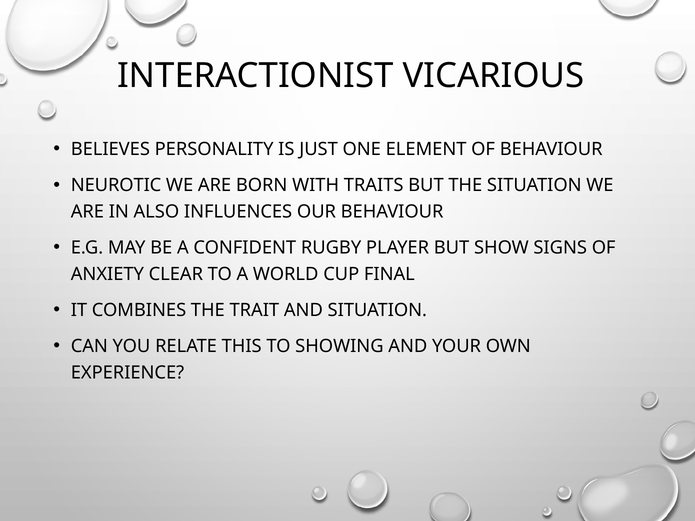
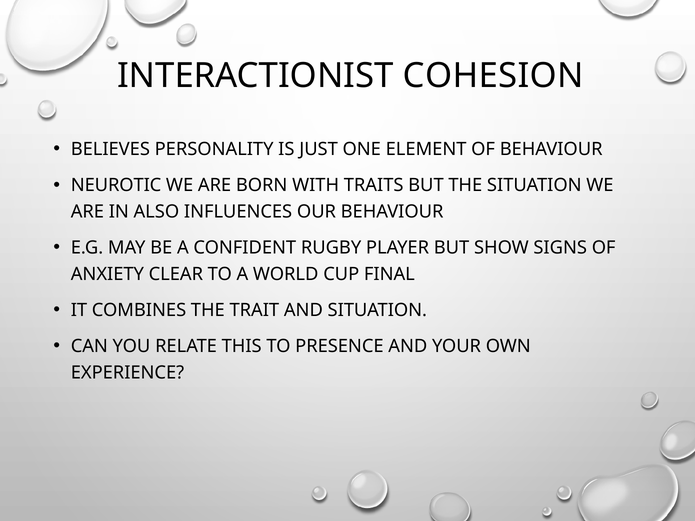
VICARIOUS: VICARIOUS -> COHESION (493, 76)
SHOWING: SHOWING -> PRESENCE (339, 346)
